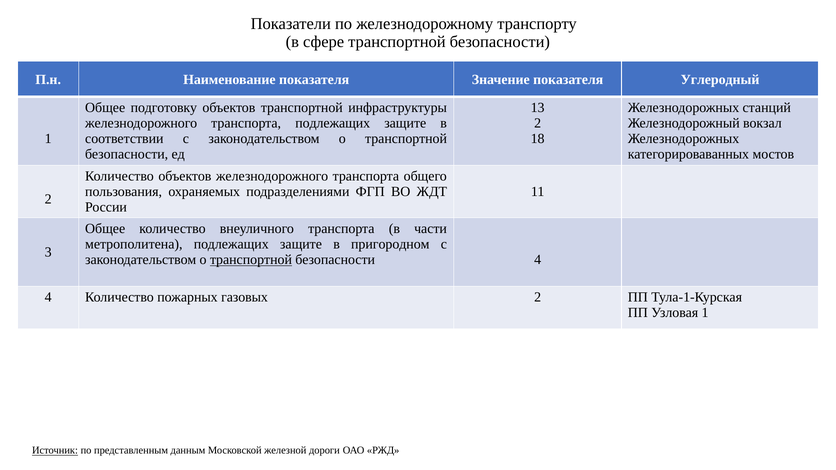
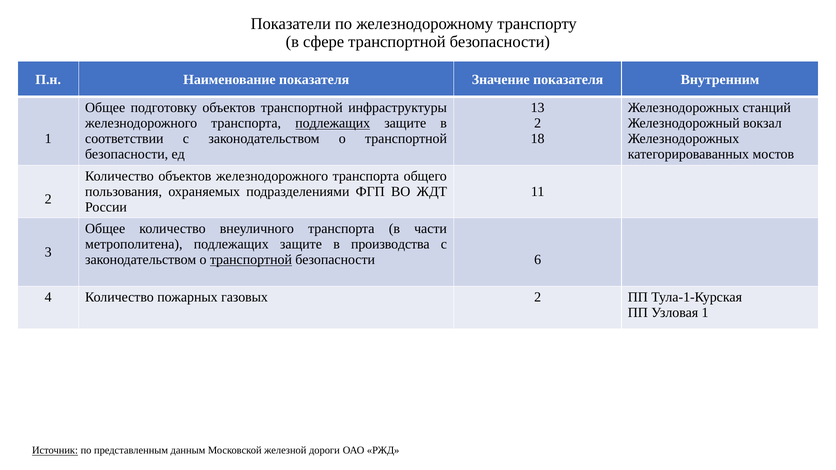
Углеродный: Углеродный -> Внутренним (720, 80)
подлежащих underline: none -> present (333, 123)
пригородном: пригородном -> производства (390, 244)
безопасности 4: 4 -> 6 (538, 260)
